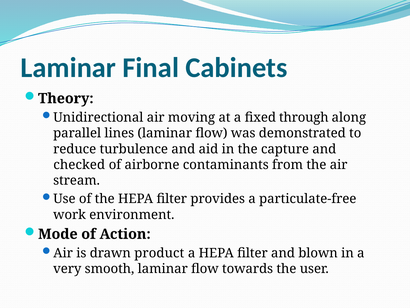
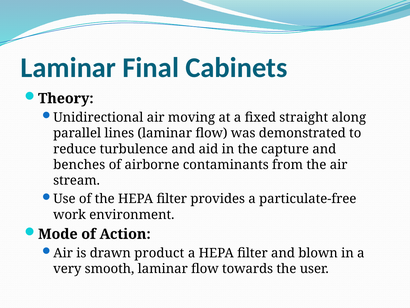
through: through -> straight (304, 117)
checked: checked -> benches (79, 164)
